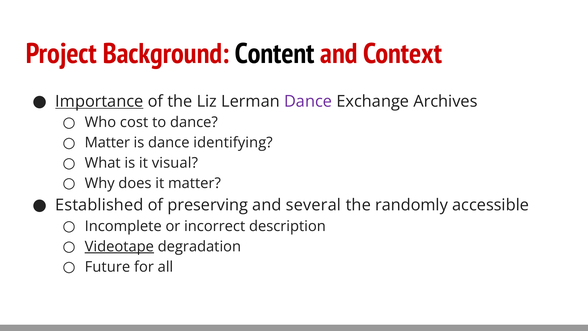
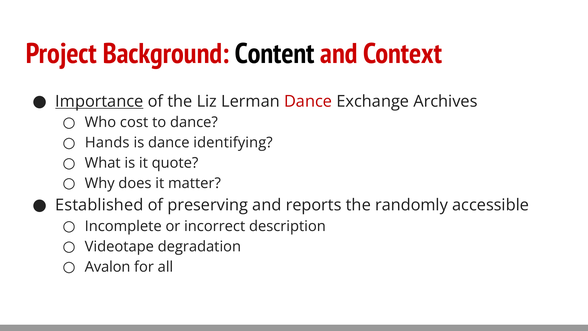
Dance colour: purple -> red (308, 101)
Matter: Matter -> Hands (107, 143)
visual: visual -> quote (175, 163)
several: several -> reports (314, 205)
Videotape underline: present -> none (119, 246)
Future: Future -> Avalon (108, 267)
